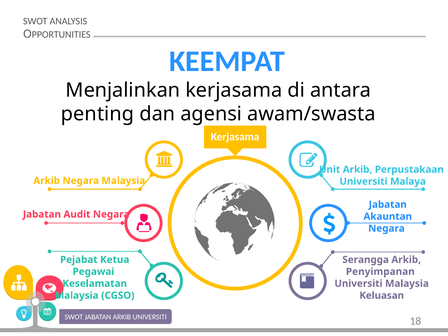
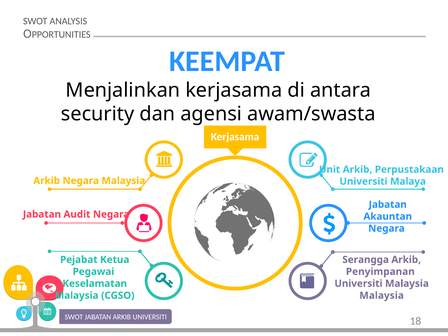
penting: penting -> security (98, 114)
Keluasan: Keluasan -> Malaysia (382, 296)
